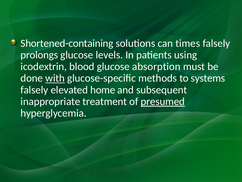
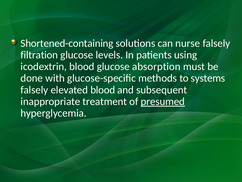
times: times -> nurse (188, 43)
prolongs: prolongs -> filtration (39, 55)
with underline: present -> none (55, 78)
elevated home: home -> blood (103, 90)
